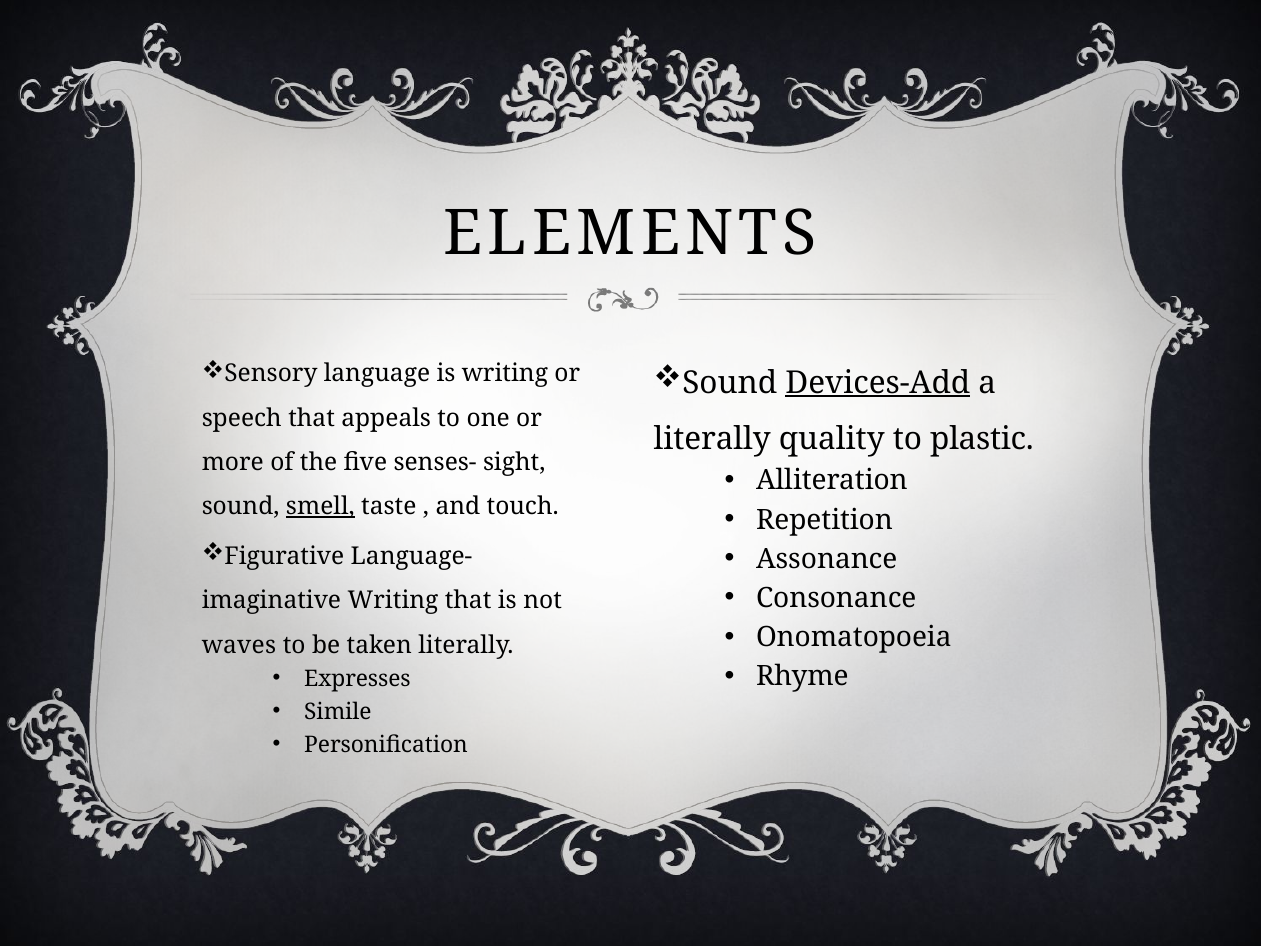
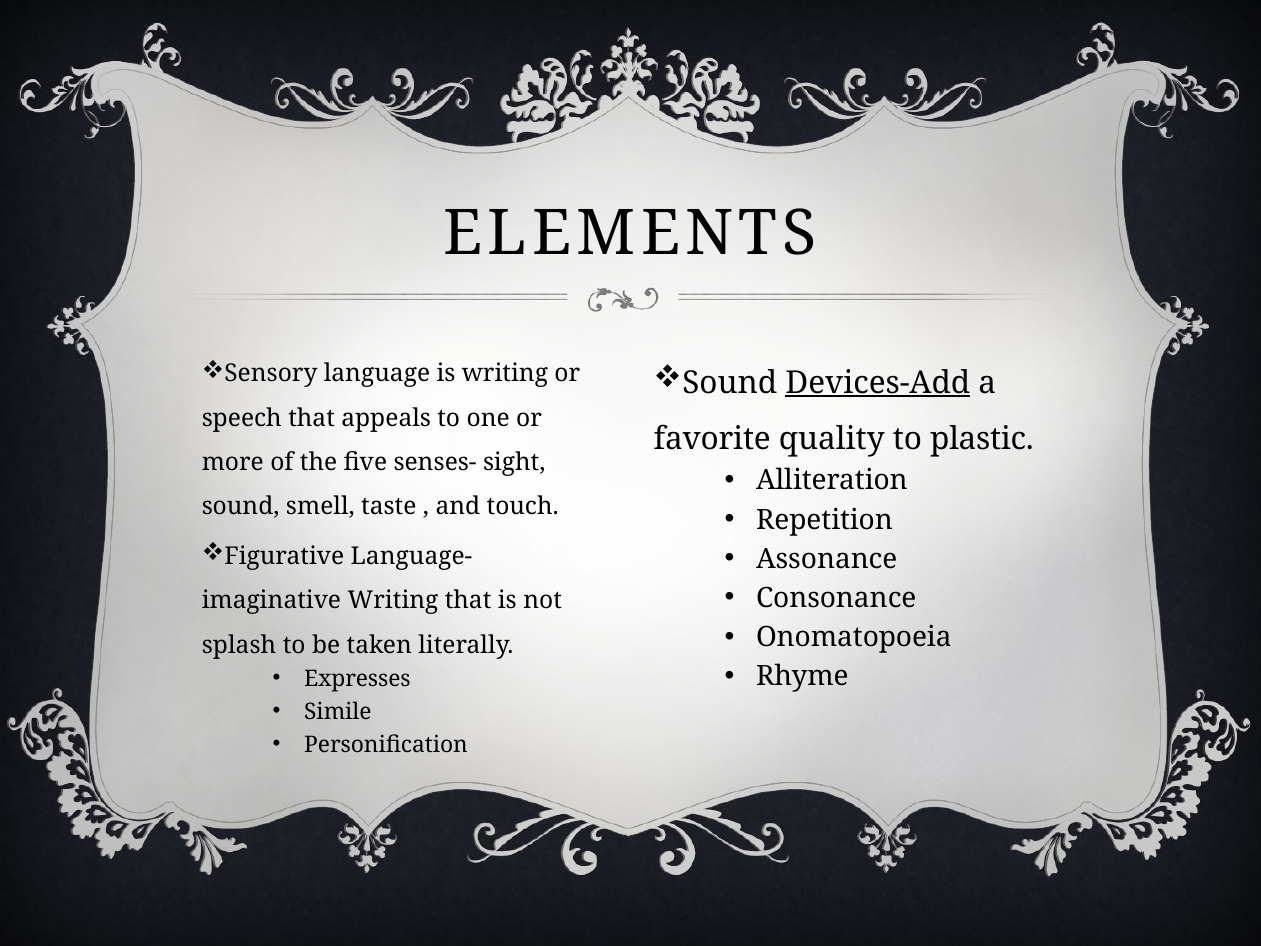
literally: literally -> favorite (712, 439)
smell underline: present -> none (320, 506)
waves: waves -> splash (239, 645)
